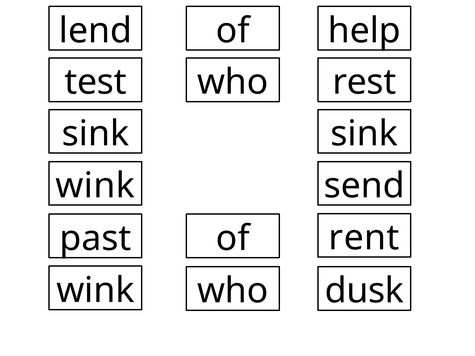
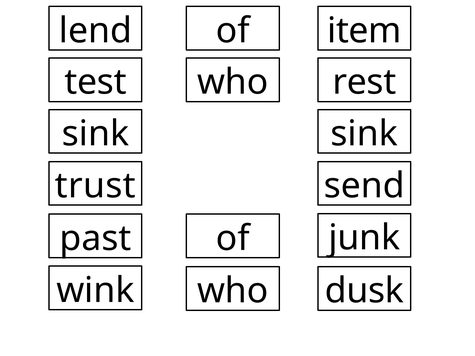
help: help -> item (364, 31)
wink: wink -> trust (95, 186)
rent: rent -> junk (364, 238)
